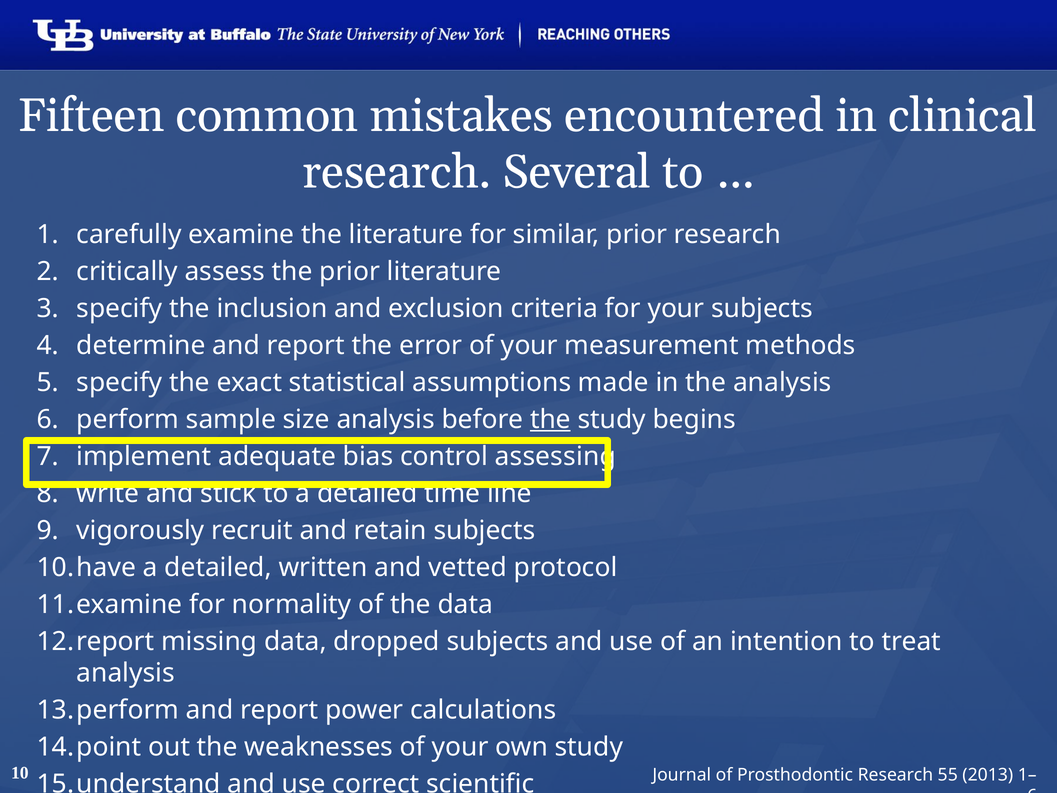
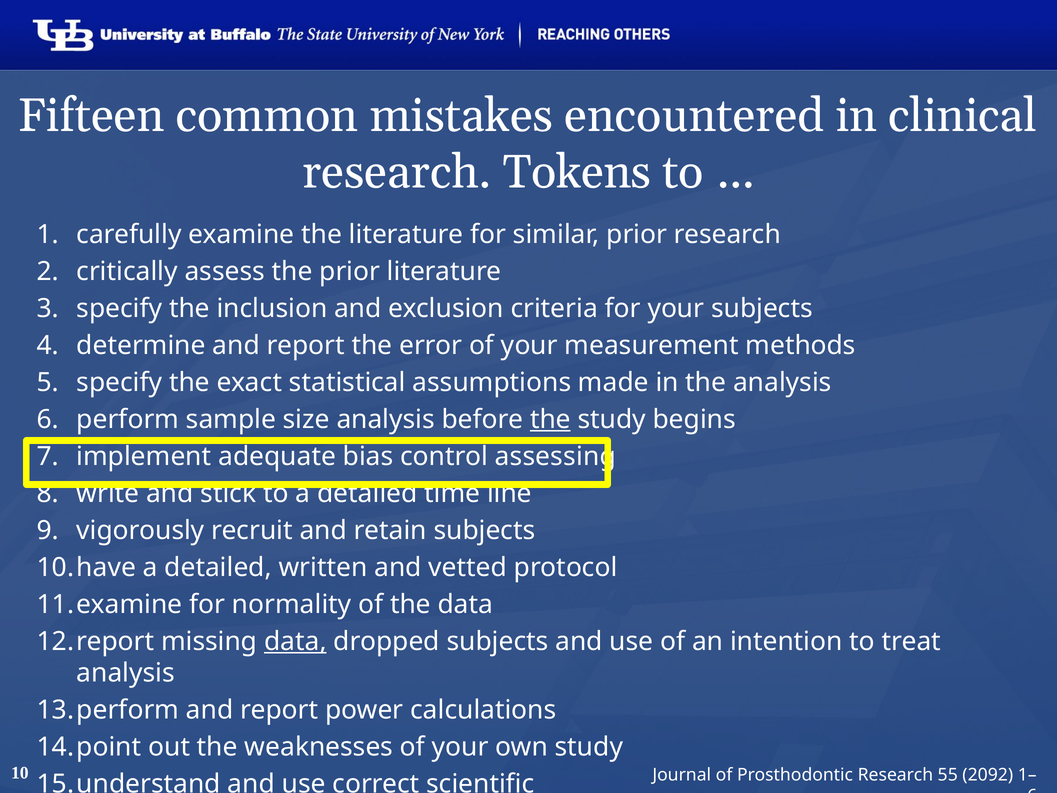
Several: Several -> Tokens (577, 172)
data underline: none -> present (295, 641)
2013: 2013 -> 2092 (988, 774)
